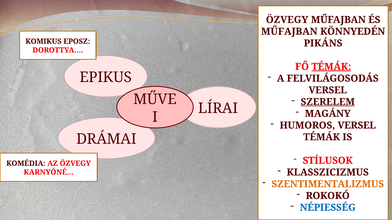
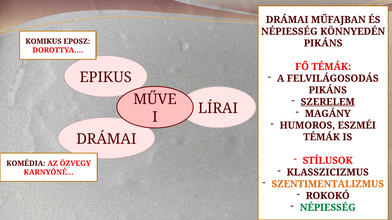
ÖZVEGY: ÖZVEGY -> DRÁMAI (287, 20)
MŰFAJBAN: MŰFAJBAN -> NÉPIESSÉG (289, 32)
TÉMÁK underline: present -> none (331, 67)
VERSEL: VERSEL -> PIKÁNS (328, 90)
HUMOROS VERSEL: VERSEL -> ESZMÉI (357, 126)
NÉPIESSÉG colour: blue -> green (328, 208)
